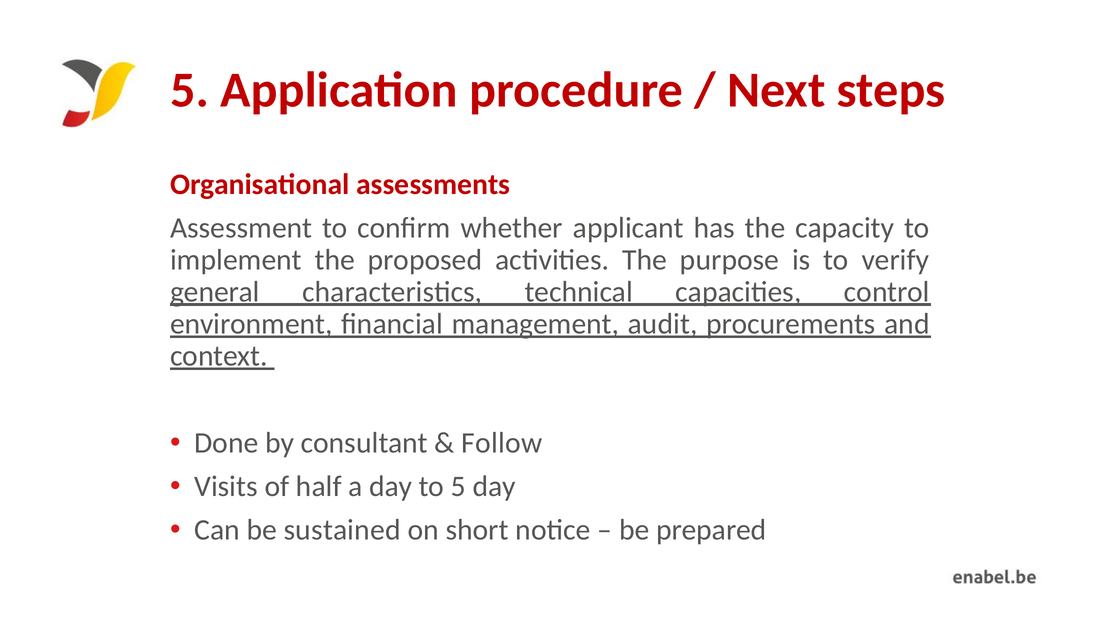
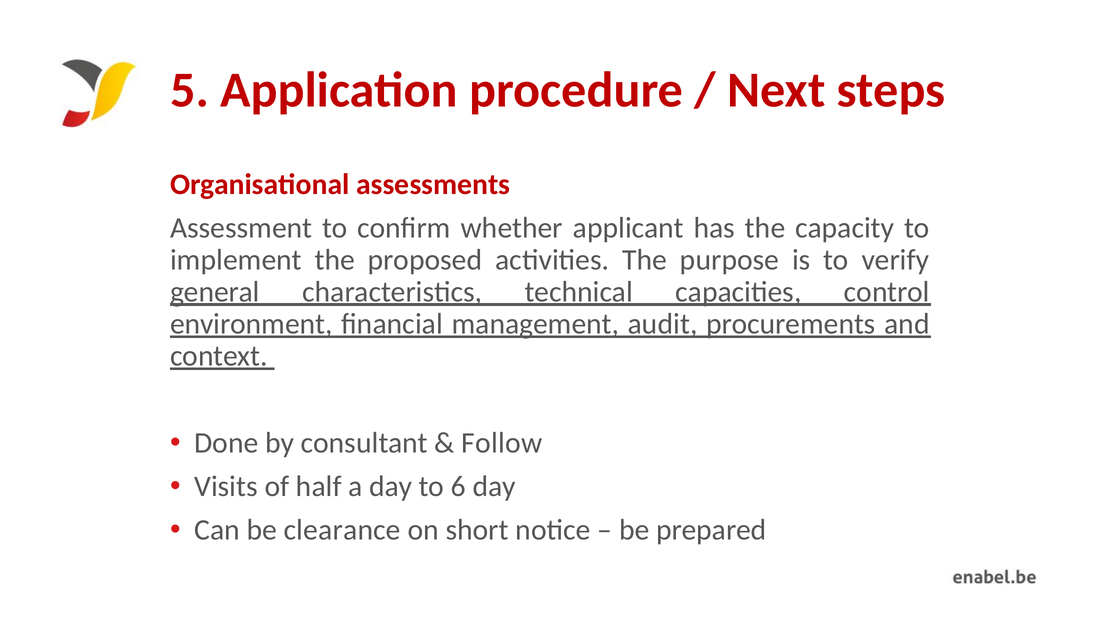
to 5: 5 -> 6 (458, 486)
sustained: sustained -> clearance (342, 530)
